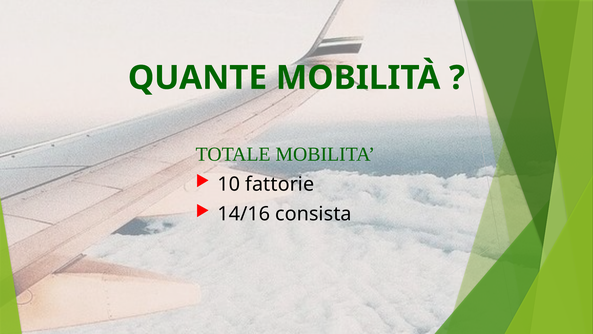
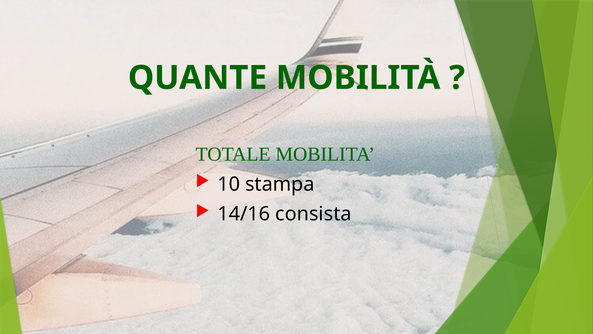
fattorie: fattorie -> stampa (280, 184)
